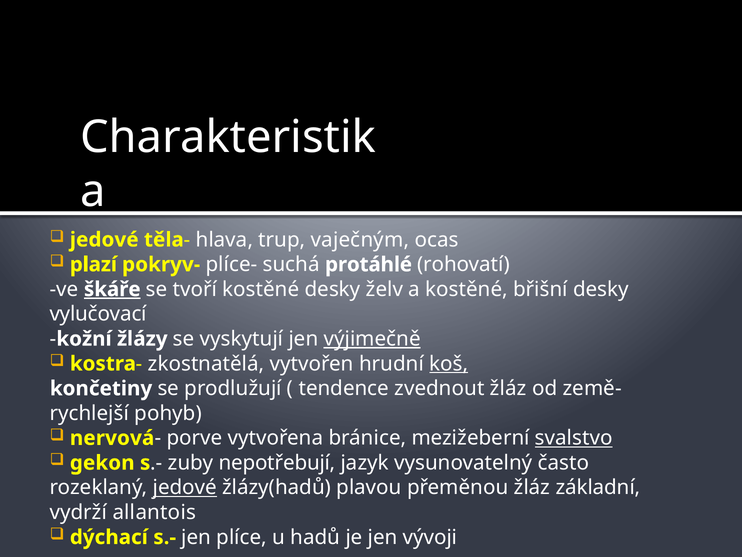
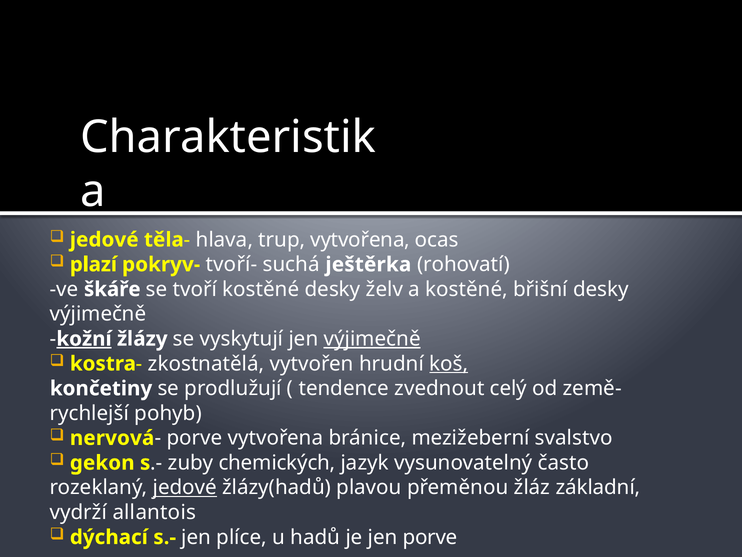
trup vaječným: vaječným -> vytvořena (360, 240)
plíce-: plíce- -> tvoří- (232, 264)
protáhlé: protáhlé -> ještěrka (368, 264)
škáře underline: present -> none (112, 289)
vylučovací: vylučovací -> výjimečně (98, 314)
kožní underline: none -> present (84, 339)
zvednout žláz: žláz -> celý (508, 388)
svalstvo underline: present -> none (574, 438)
nepotřebují: nepotřebují -> chemických (277, 462)
jen vývoji: vývoji -> porve (430, 537)
